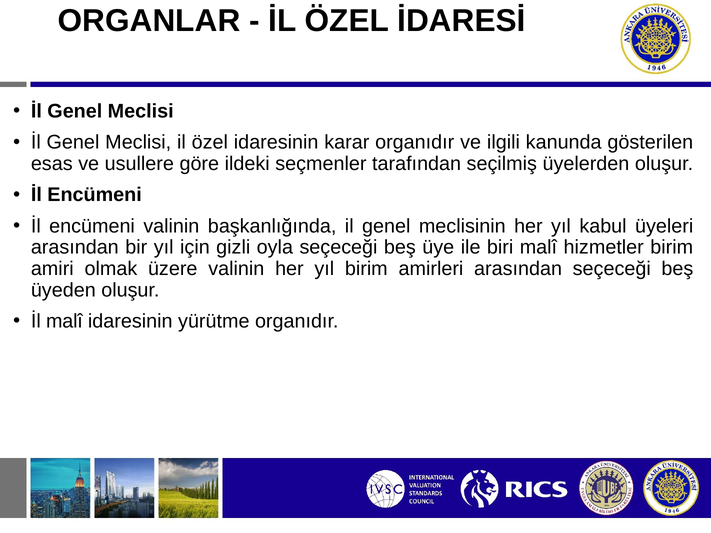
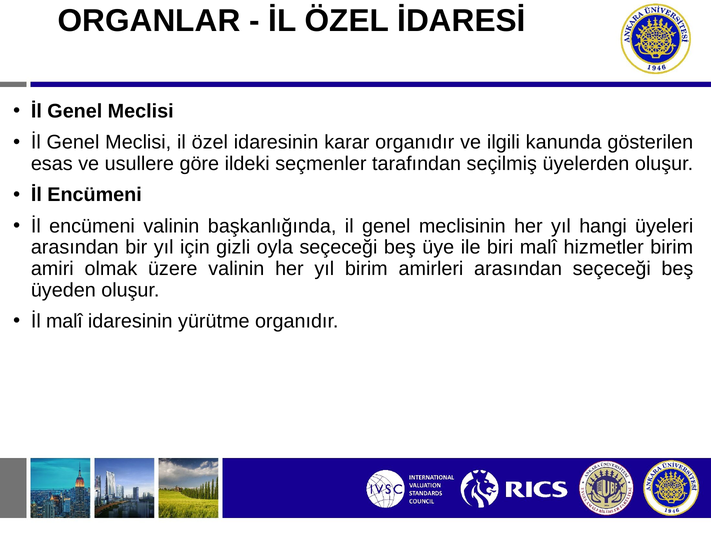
kabul: kabul -> hangi (603, 226)
